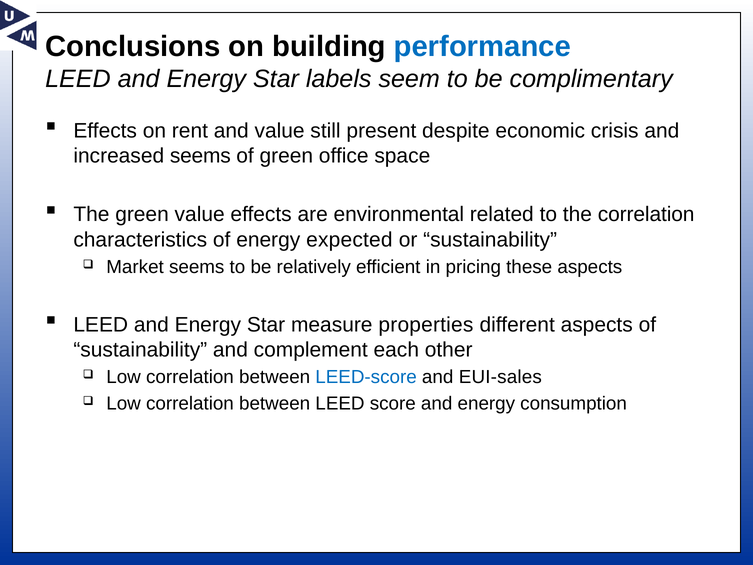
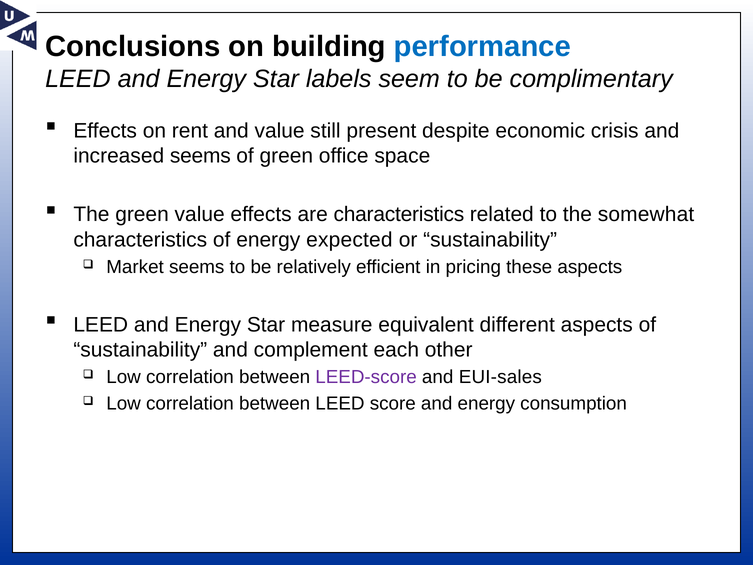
are environmental: environmental -> characteristics (399, 214)
the correlation: correlation -> somewhat (646, 214)
properties: properties -> equivalent (426, 324)
LEED-score colour: blue -> purple (366, 377)
